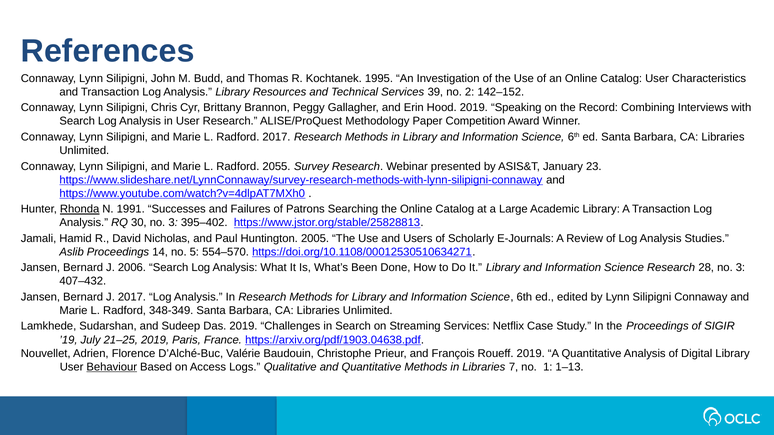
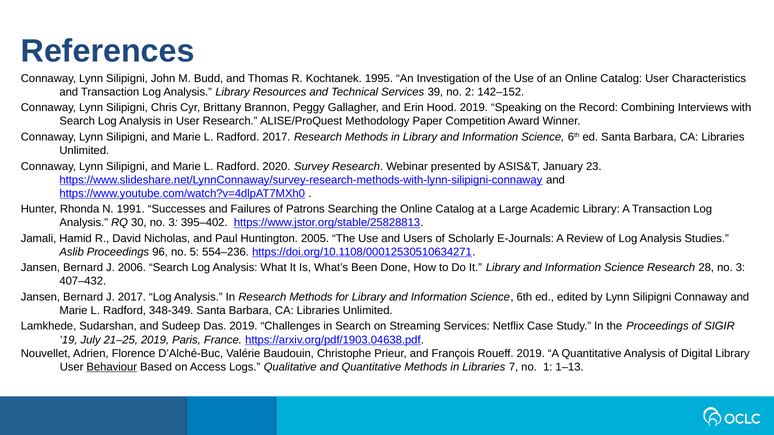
2055: 2055 -> 2020 (276, 166)
Rhonda underline: present -> none (80, 209)
14: 14 -> 96 (160, 252)
554–570: 554–570 -> 554–236 (226, 252)
